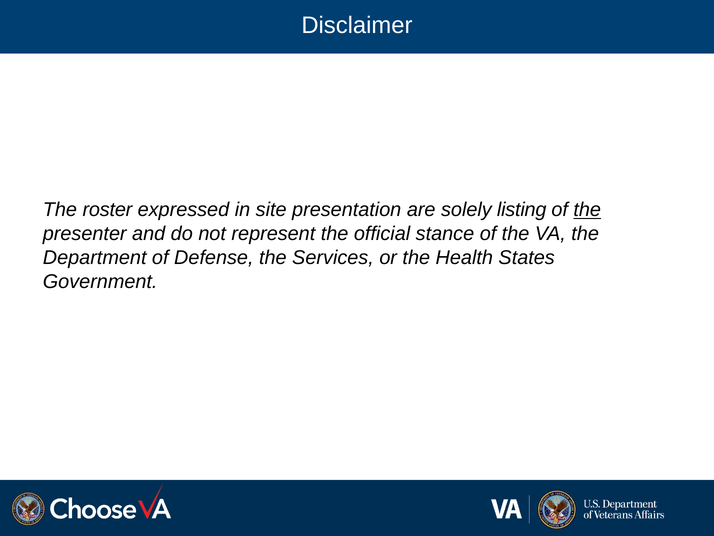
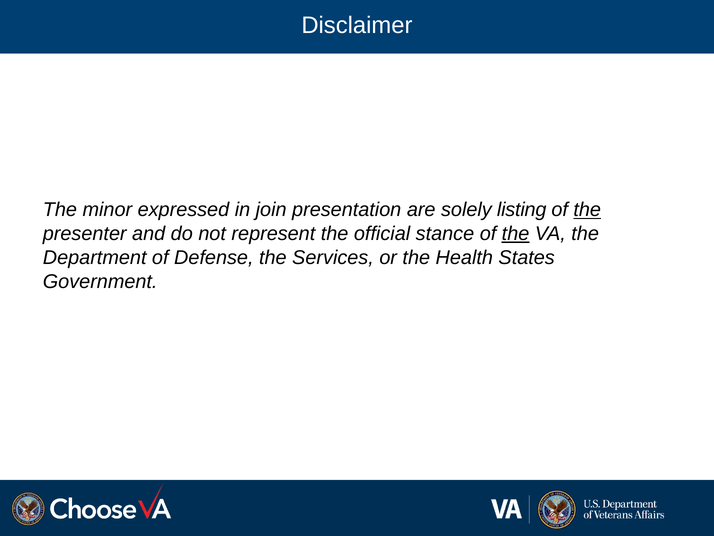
roster: roster -> minor (107, 210)
site: site -> join (271, 210)
the underline: none -> present (516, 234)
